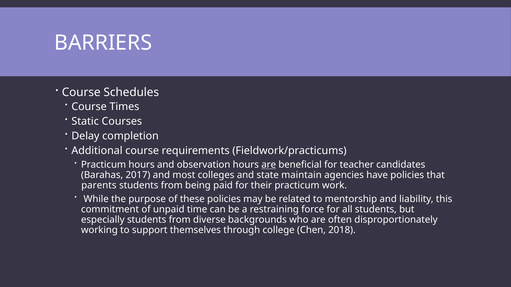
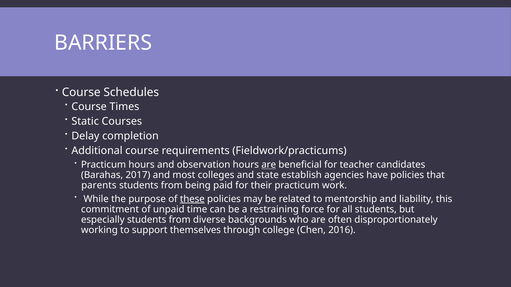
maintain: maintain -> establish (302, 175)
these underline: none -> present (192, 199)
2018: 2018 -> 2016 (342, 230)
